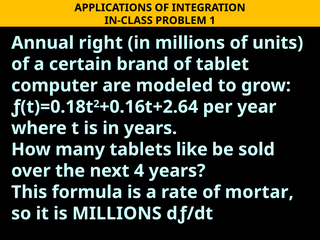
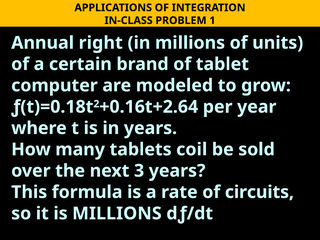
like: like -> coil (192, 149)
4: 4 -> 3 (139, 171)
mortar: mortar -> circuits (259, 192)
